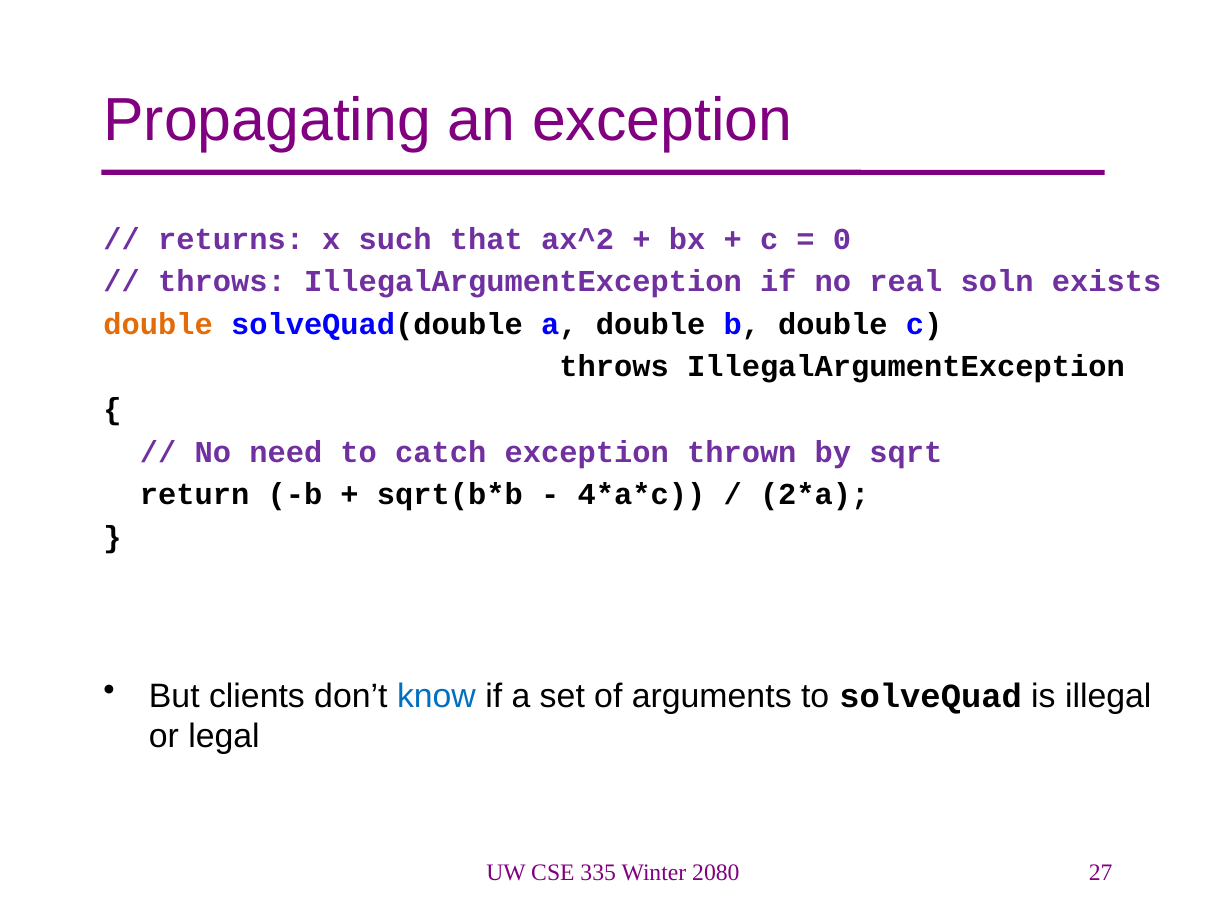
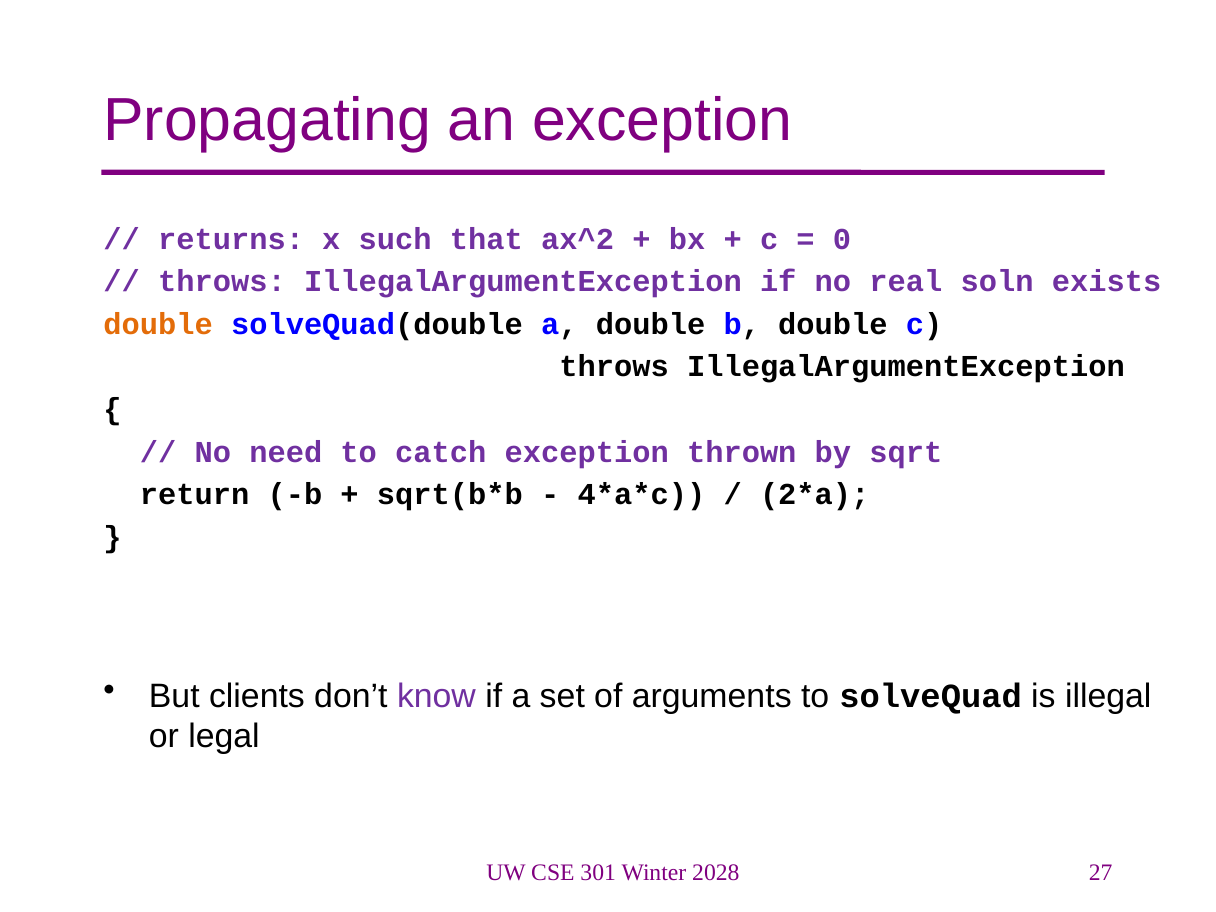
know colour: blue -> purple (436, 696)
335: 335 -> 301 (598, 873)
2080: 2080 -> 2028 (716, 873)
